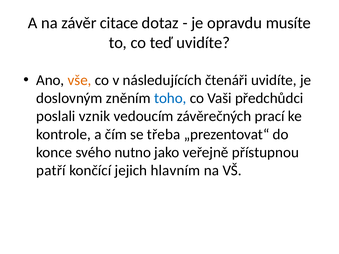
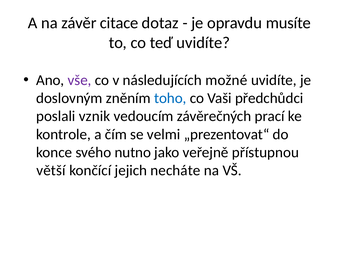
vše colour: orange -> purple (80, 80)
čtenáři: čtenáři -> možné (226, 80)
třeba: třeba -> velmi (164, 134)
patří: patří -> větší (51, 171)
hlavním: hlavním -> necháte (175, 171)
